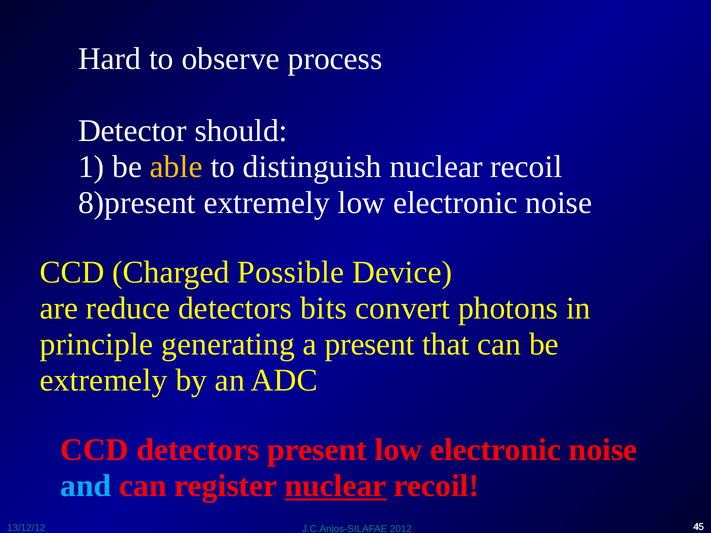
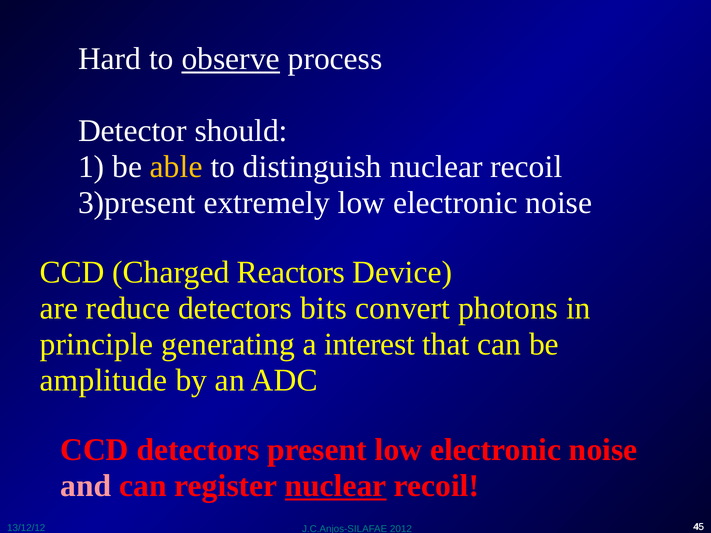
observe underline: none -> present (231, 59)
8)present: 8)present -> 3)present (137, 203)
Possible: Possible -> Reactors (291, 272)
a present: present -> interest (370, 344)
extremely: extremely -> amplitude (103, 380)
and colour: light blue -> pink (86, 486)
